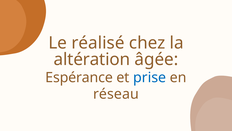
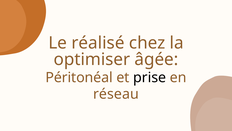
altération: altération -> optimiser (92, 59)
Espérance: Espérance -> Péritonéal (79, 77)
prise colour: blue -> black (150, 77)
